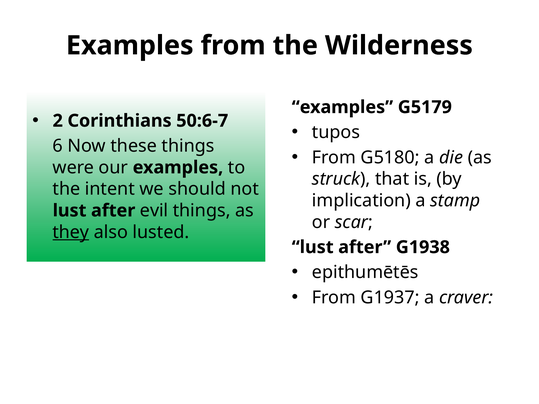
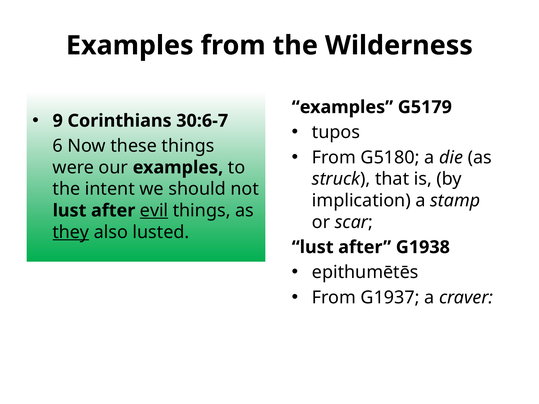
2: 2 -> 9 (58, 121)
50:6-7: 50:6-7 -> 30:6-7 (202, 121)
evil underline: none -> present (154, 211)
